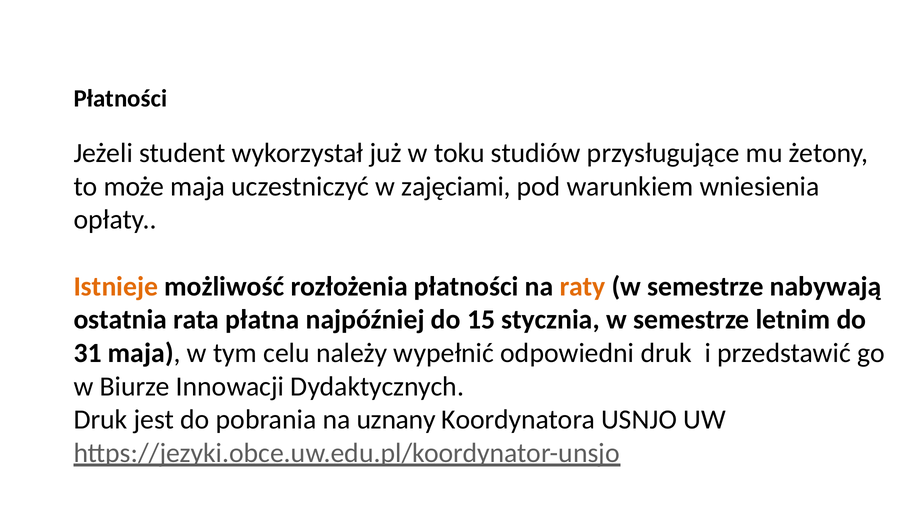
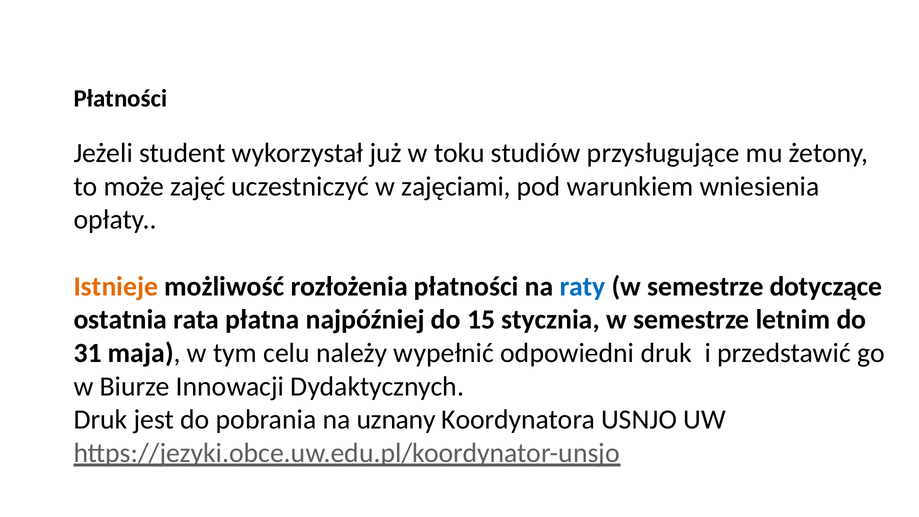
może maja: maja -> zajęć (198, 186)
raty colour: orange -> blue (583, 286)
nabywają: nabywają -> dotyczące (826, 286)
